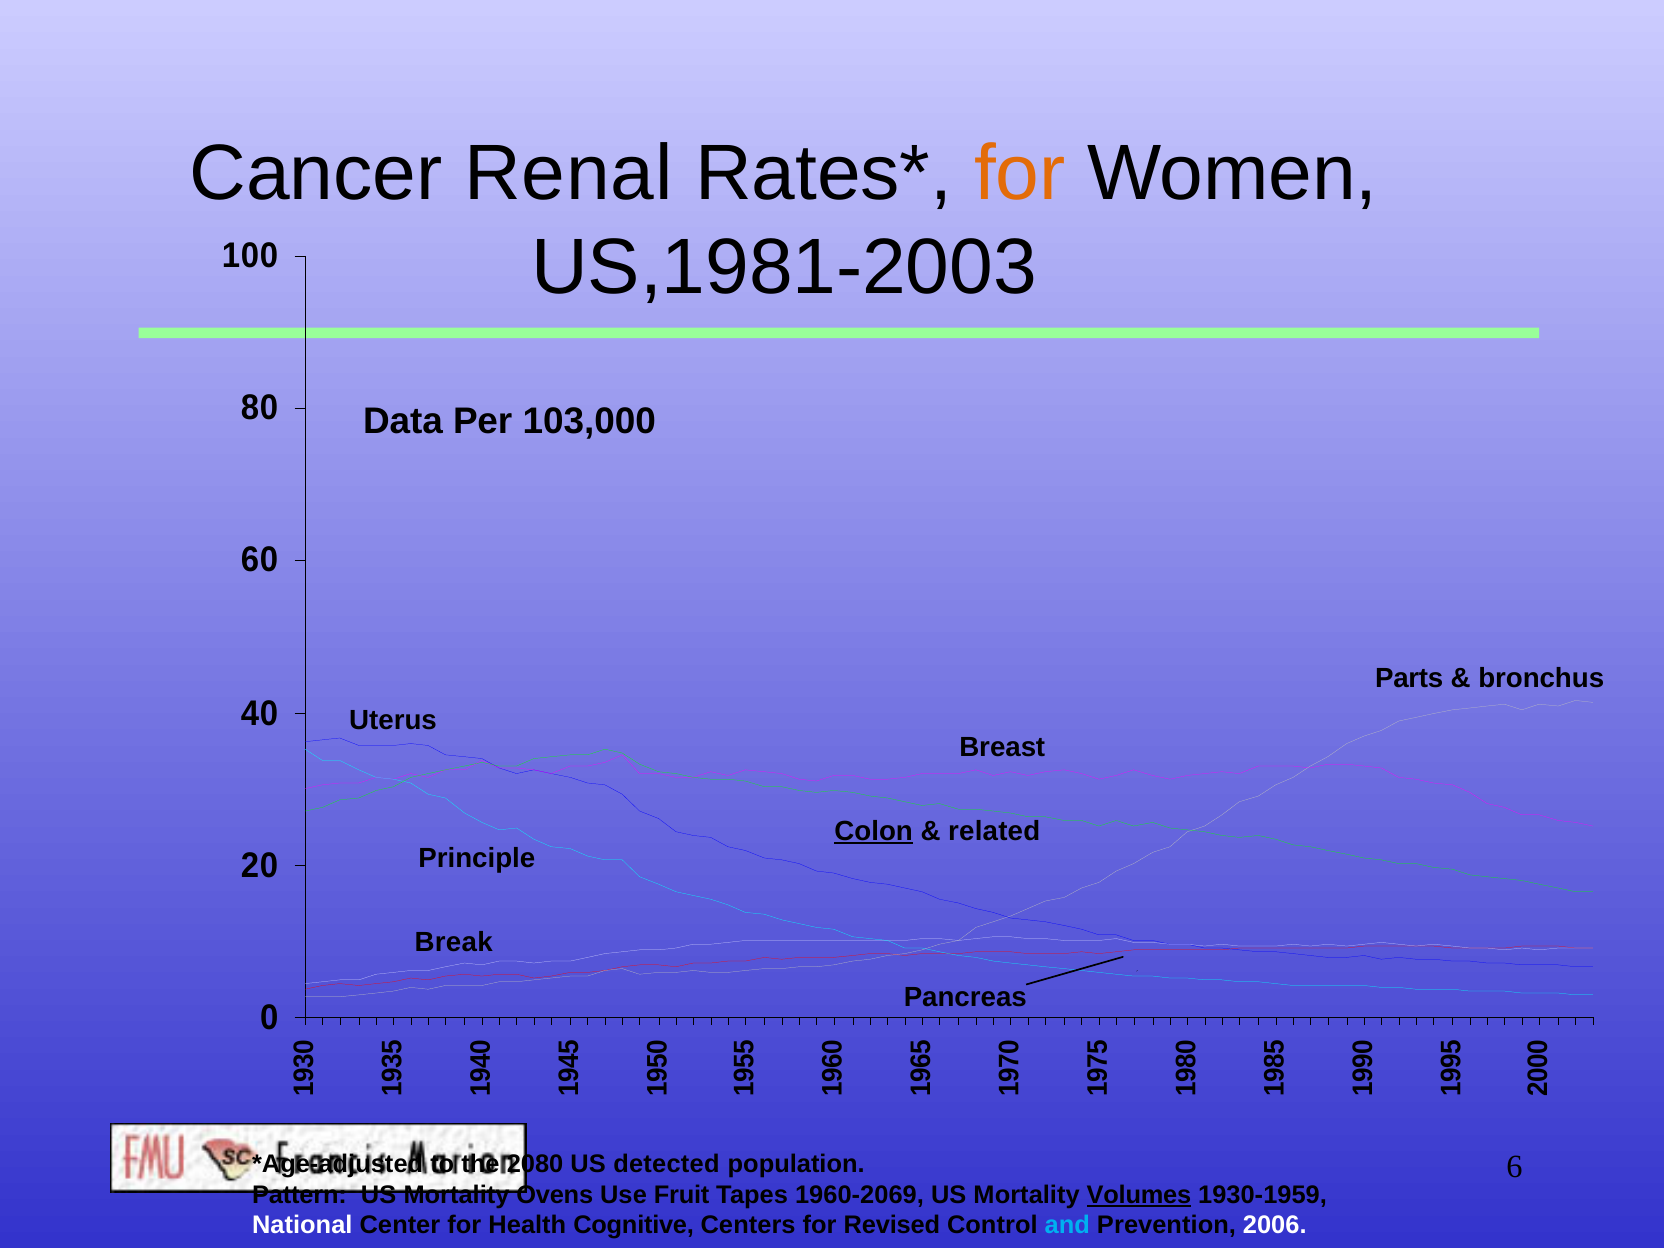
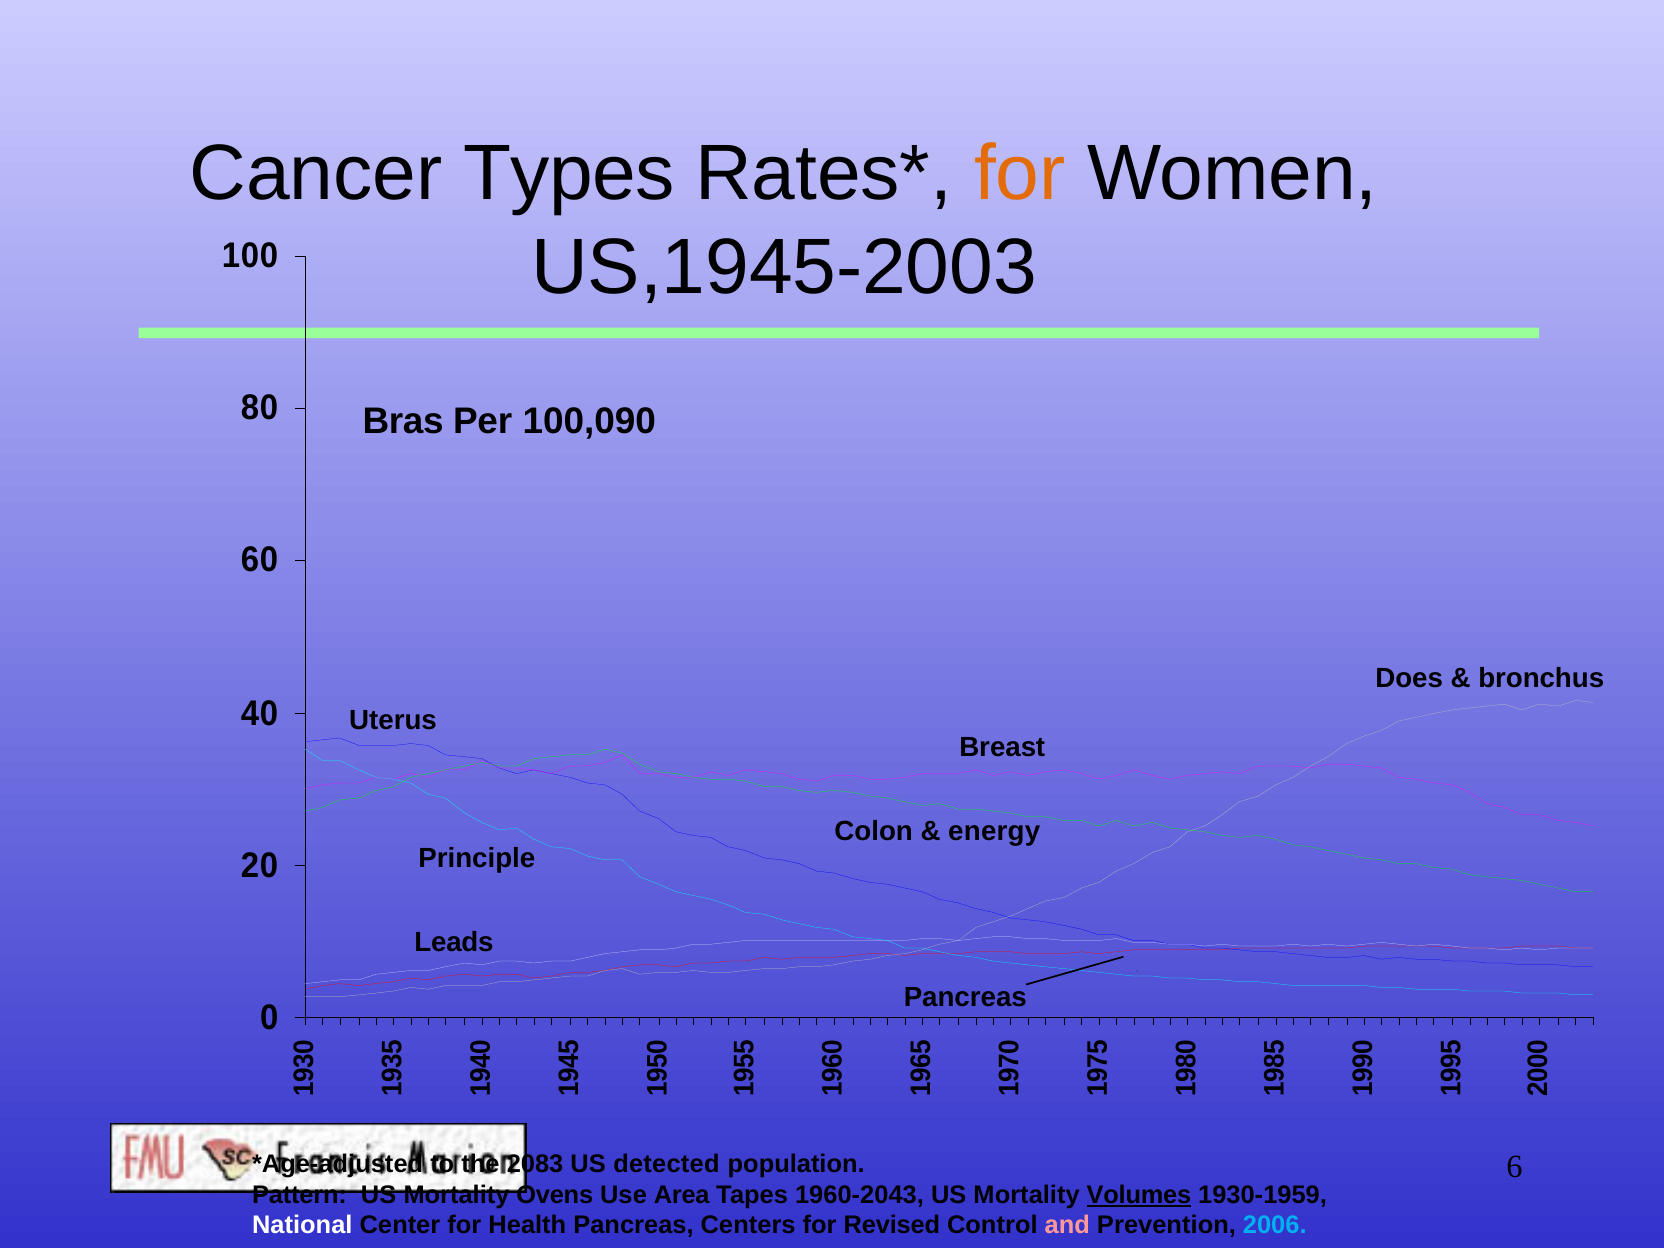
Renal: Renal -> Types (569, 173)
US,1981-2003: US,1981-2003 -> US,1945-2003 (784, 268)
Data: Data -> Bras (403, 421)
103,000: 103,000 -> 100,090 (589, 421)
Parts: Parts -> Does (1409, 678)
Colon underline: present -> none (874, 831)
related: related -> energy (994, 831)
Break: Break -> Leads (454, 942)
2080: 2080 -> 2083 (535, 1165)
Fruit: Fruit -> Area (682, 1195)
1960-2069: 1960-2069 -> 1960-2043 (860, 1195)
Health Cognitive: Cognitive -> Pancreas (633, 1226)
and colour: light blue -> pink (1067, 1226)
2006 colour: white -> light blue (1275, 1226)
